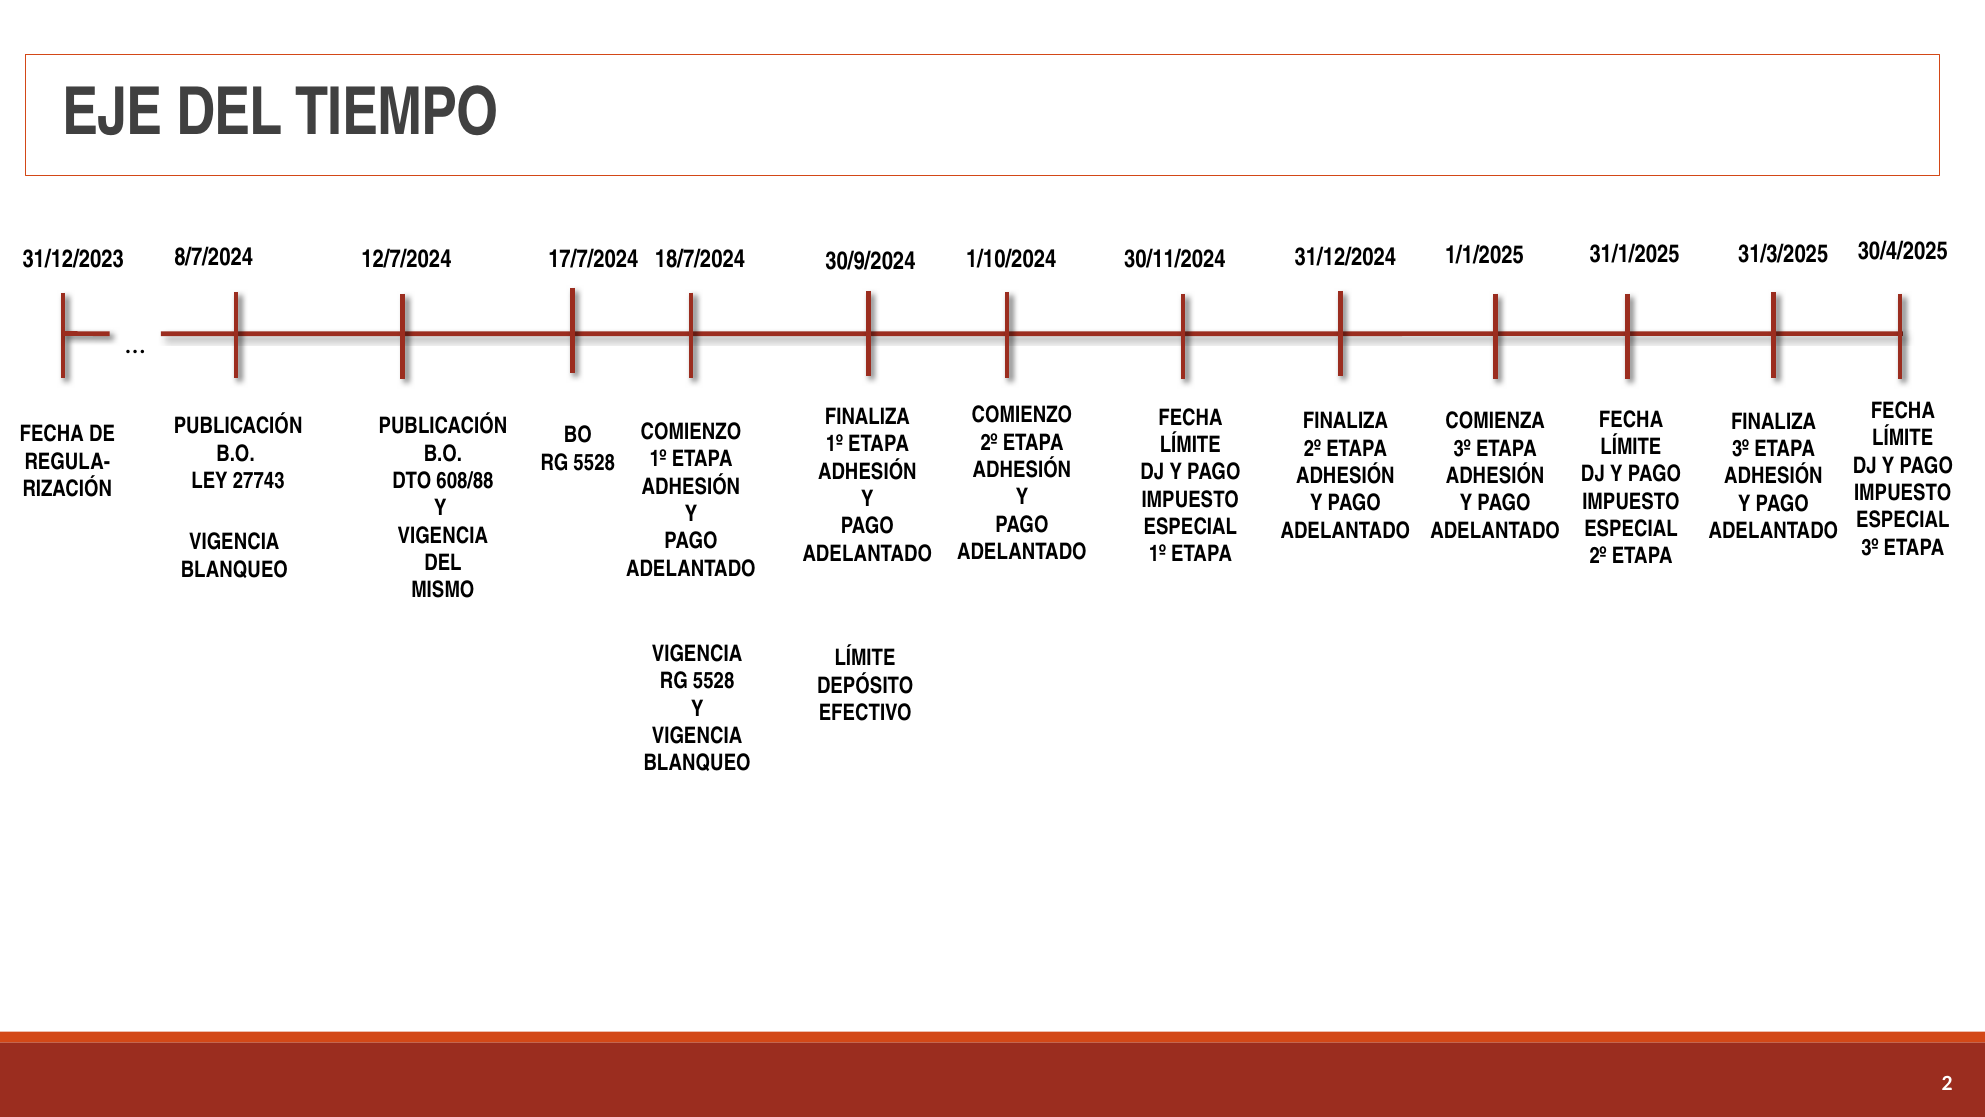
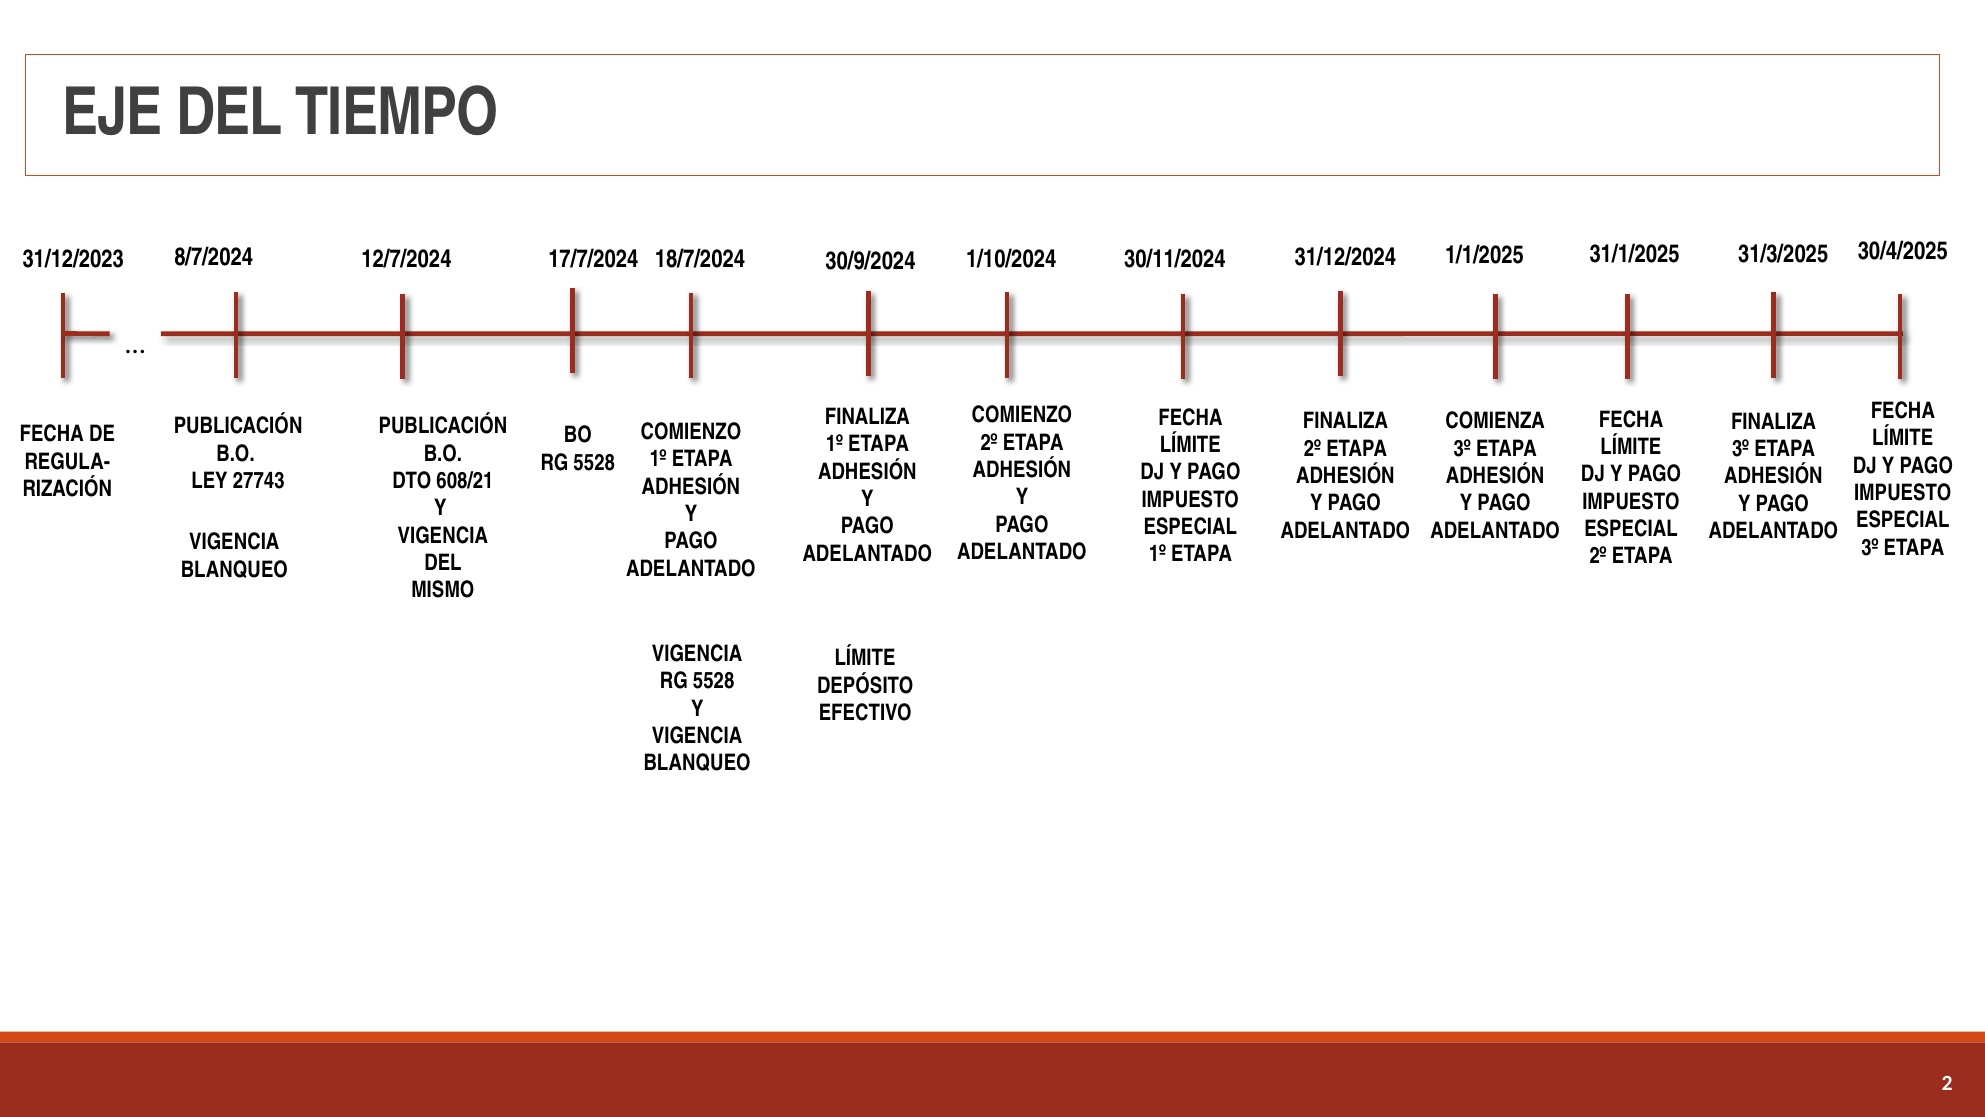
608/88: 608/88 -> 608/21 (465, 481)
